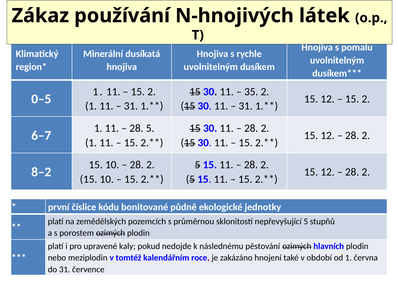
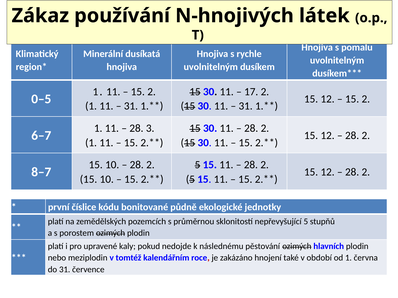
35: 35 -> 17 (251, 92)
28 5: 5 -> 3 (150, 128)
8–2: 8–2 -> 8–7 (41, 172)
